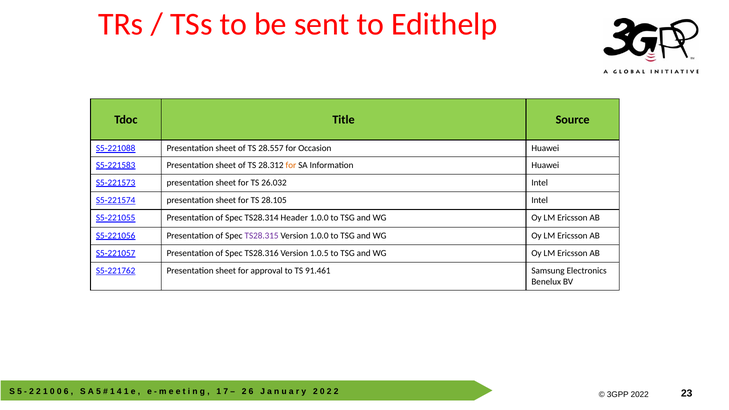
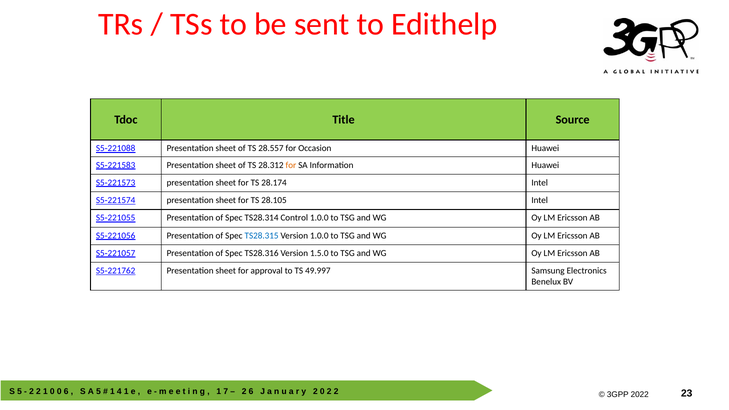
26.032: 26.032 -> 28.174 (274, 183)
Header: Header -> Control (294, 218)
TS28.315 colour: purple -> blue (262, 236)
1.0.5: 1.0.5 -> 1.5.0 (319, 253)
91.461: 91.461 -> 49.997 (318, 271)
